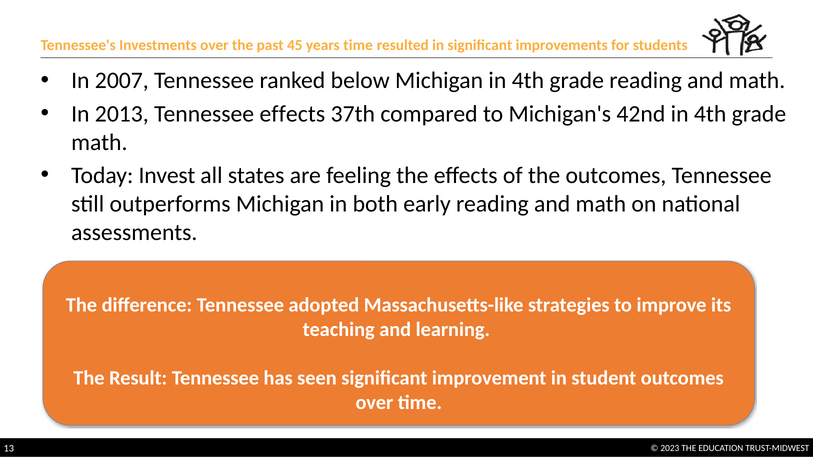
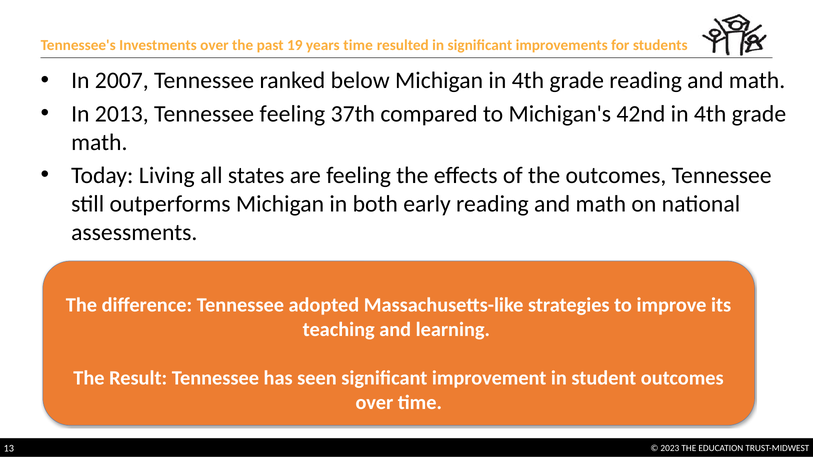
45: 45 -> 19 (295, 45)
Tennessee effects: effects -> feeling (292, 114)
Invest: Invest -> Living (167, 176)
